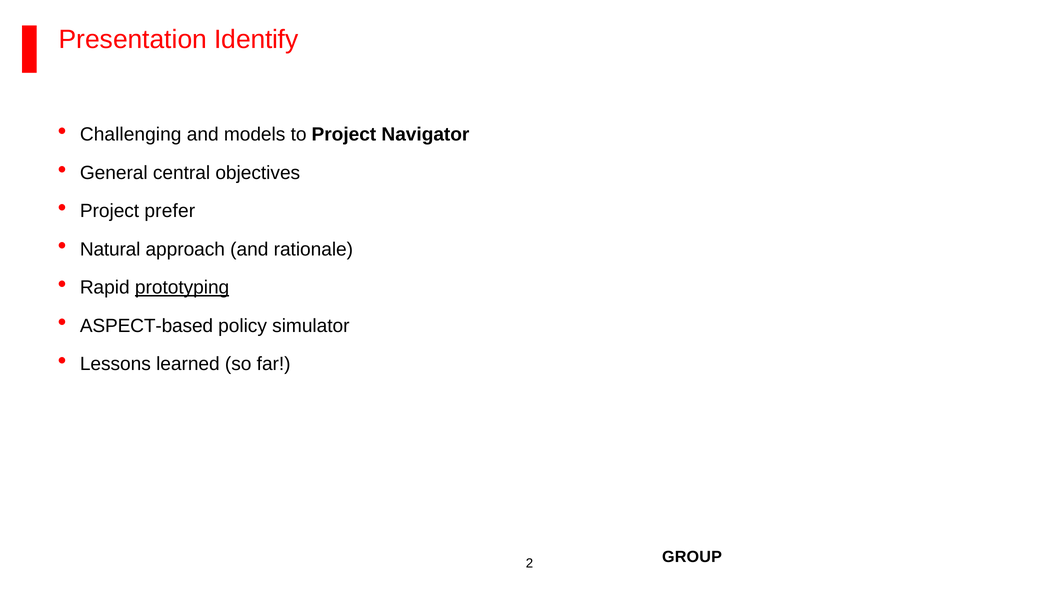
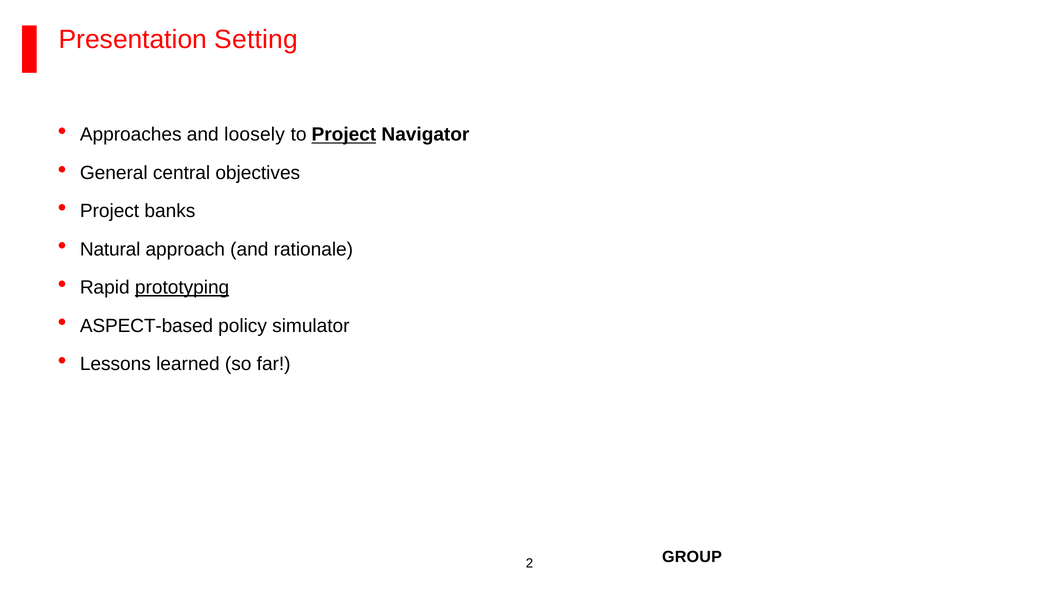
Identify: Identify -> Setting (256, 40)
Challenging: Challenging -> Approaches (131, 135)
models: models -> loosely (255, 135)
Project underline: none -> present (344, 135)
prefer: prefer -> banks (170, 211)
